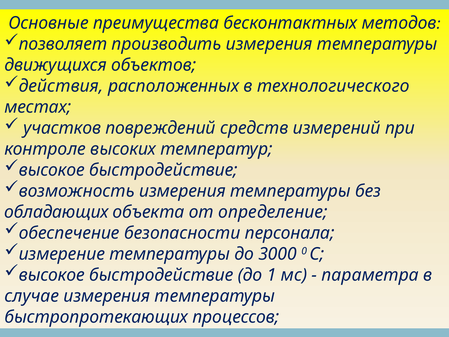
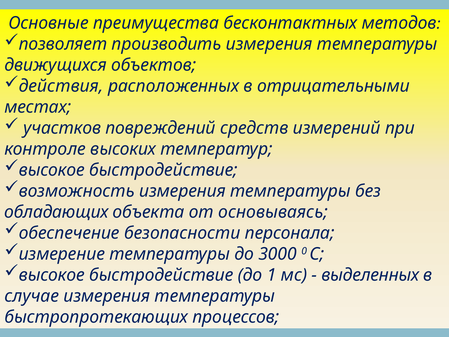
технологического: технологического -> отрицательными (333, 86)
определение: определение -> основываясь (273, 212)
параметра: параметра -> выделенных (370, 275)
